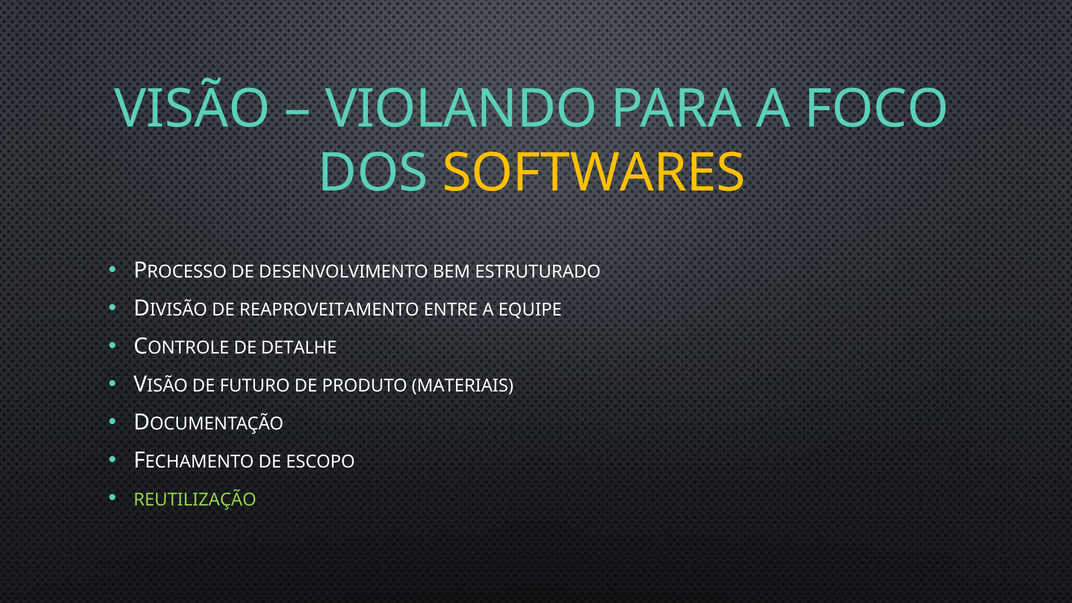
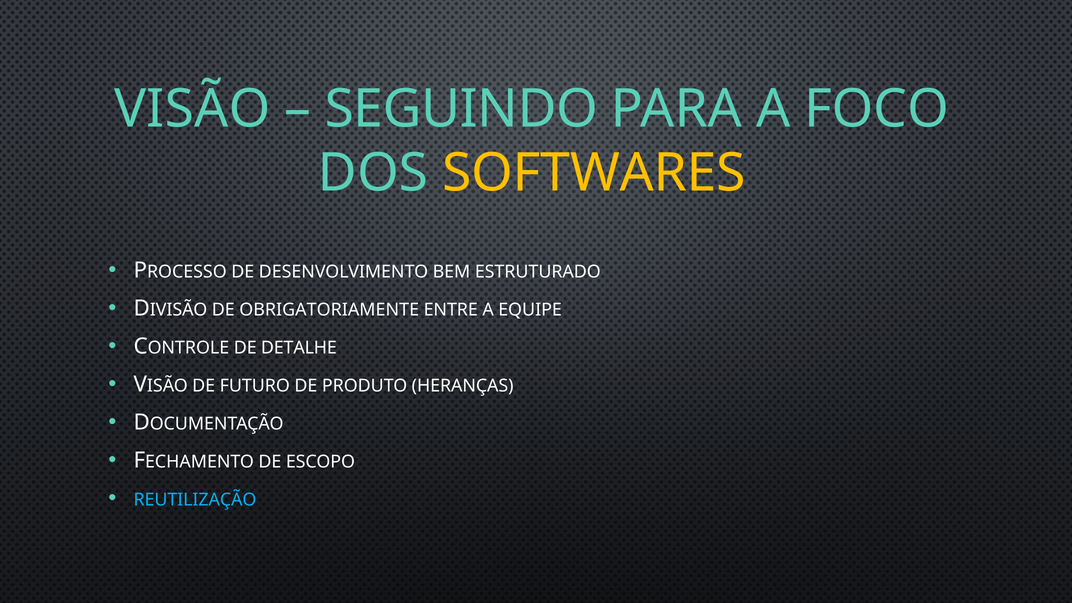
VIOLANDO: VIOLANDO -> SEGUINDO (461, 109)
REAPROVEITAMENTO: REAPROVEITAMENTO -> OBRIGATORIAMENTE (329, 310)
MATERIAIS: MATERIAIS -> HERANÇAS (463, 386)
REUTILIZAÇÃO colour: light green -> light blue (195, 500)
